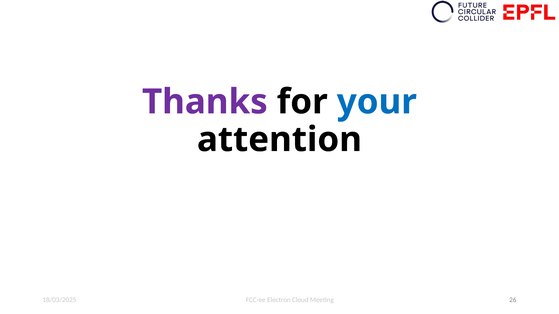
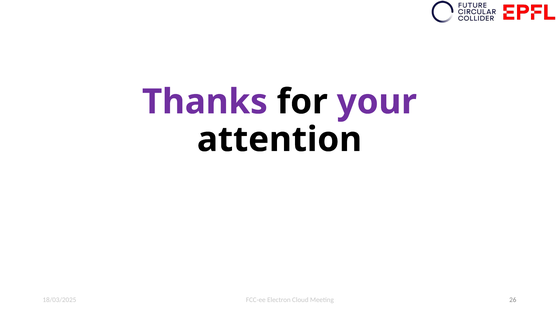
your colour: blue -> purple (377, 102)
